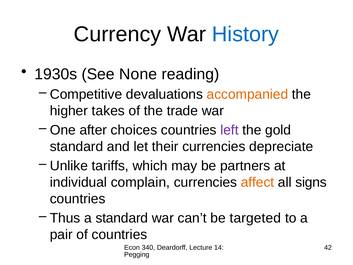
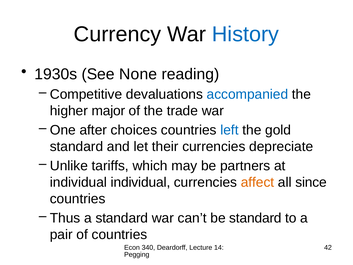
accompanied colour: orange -> blue (247, 94)
takes: takes -> major (108, 111)
left colour: purple -> blue (229, 130)
individual complain: complain -> individual (141, 182)
signs: signs -> since (311, 182)
be targeted: targeted -> standard (255, 218)
